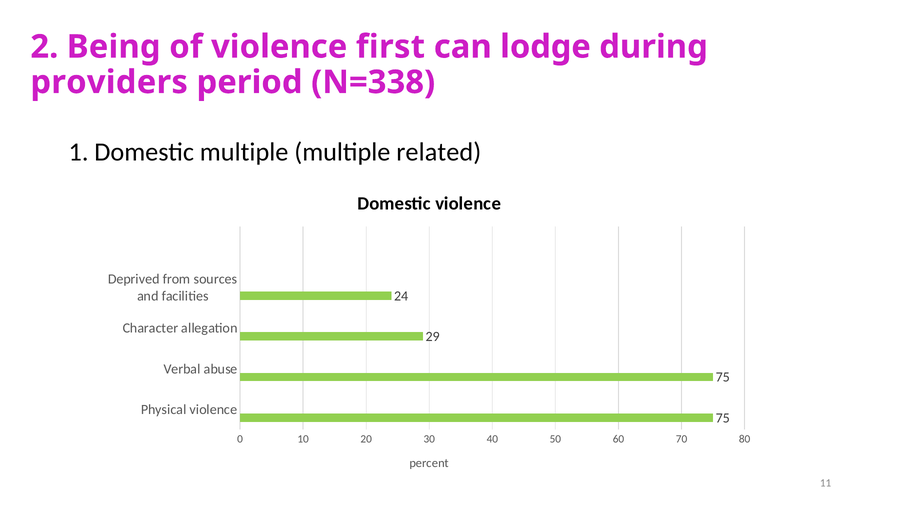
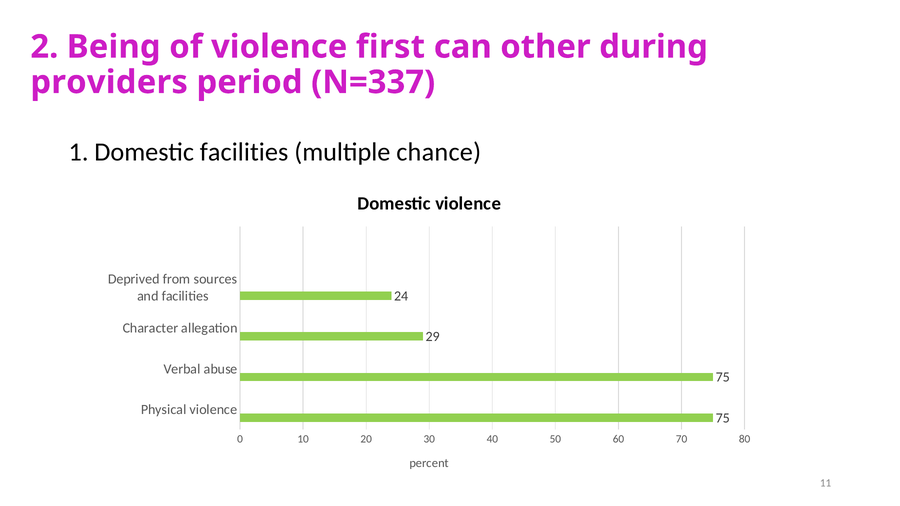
lodge: lodge -> other (545, 47)
N=338: N=338 -> N=337 (373, 82)
Domestic multiple: multiple -> facilities (244, 152)
related: related -> chance (439, 152)
